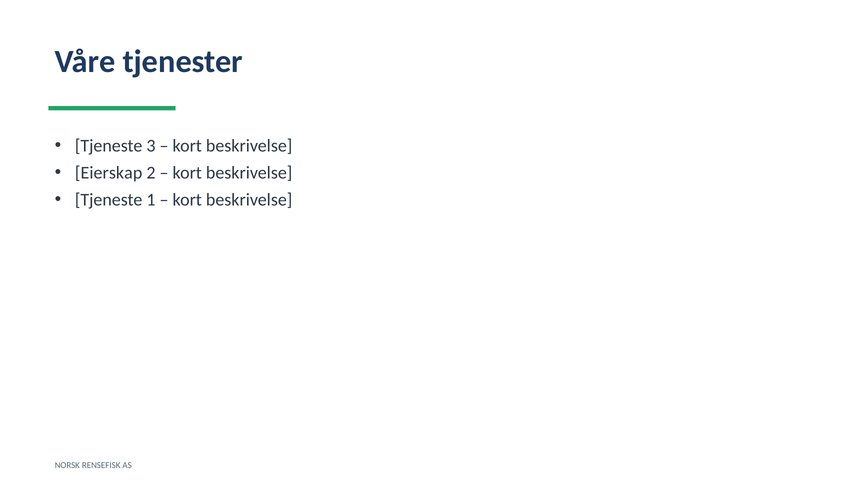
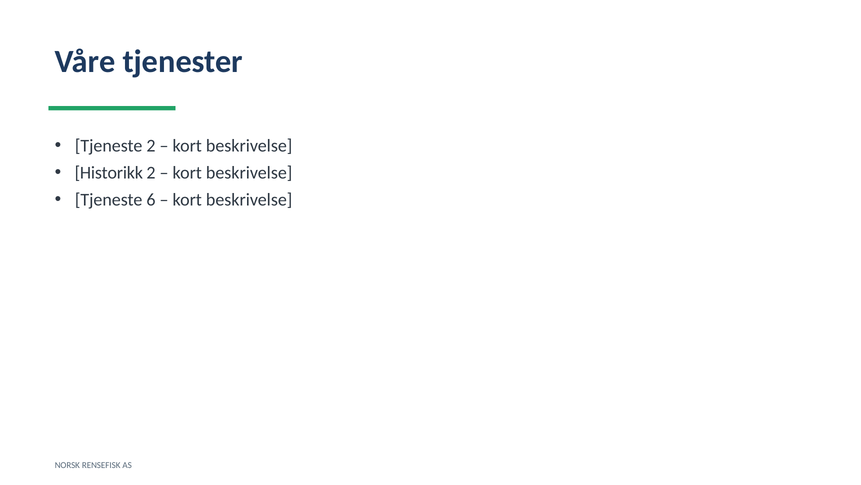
Tjeneste 3: 3 -> 2 (151, 146)
Eierskap: Eierskap -> Historikk (109, 173)
1: 1 -> 6 (151, 200)
